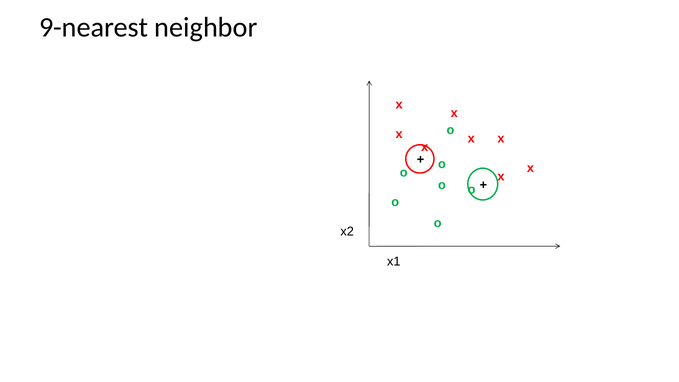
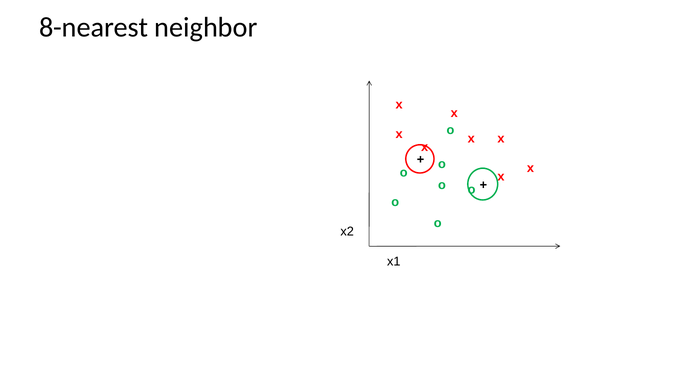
9-nearest: 9-nearest -> 8-nearest (94, 27)
